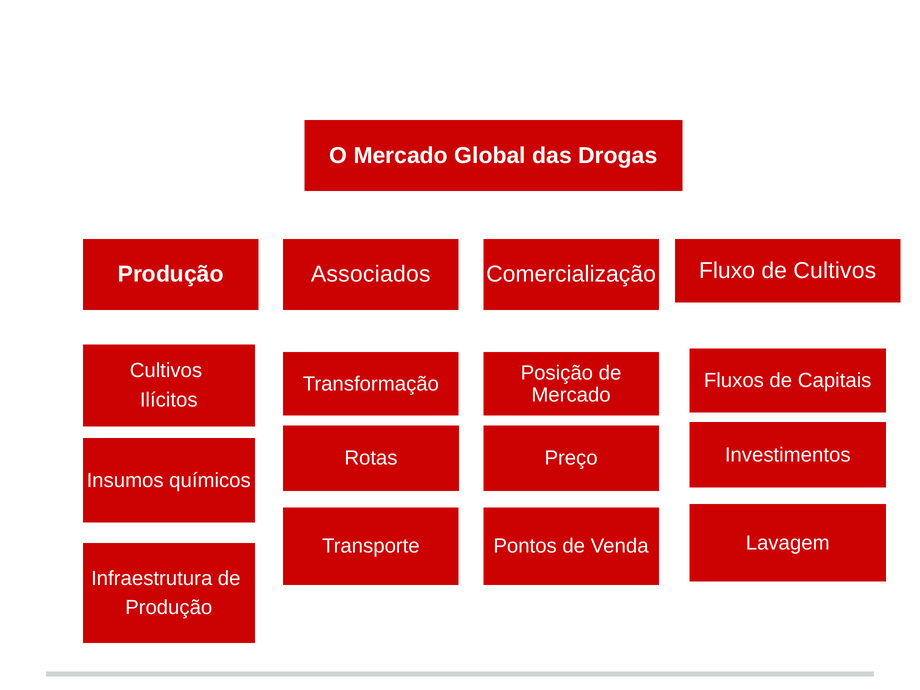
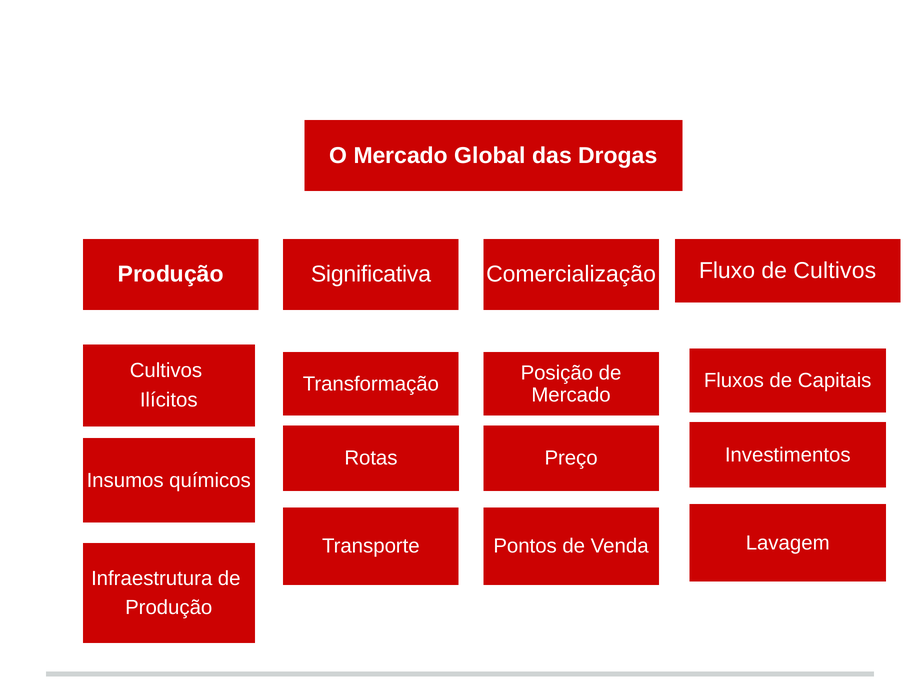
Associados: Associados -> Significativa (371, 274)
